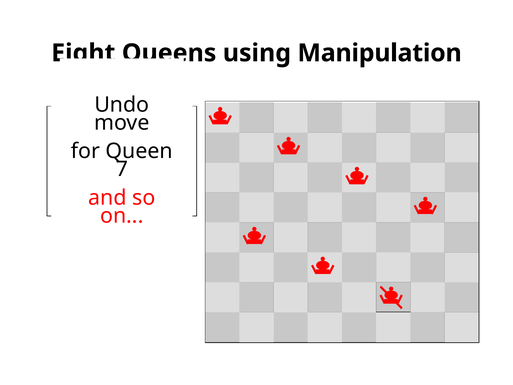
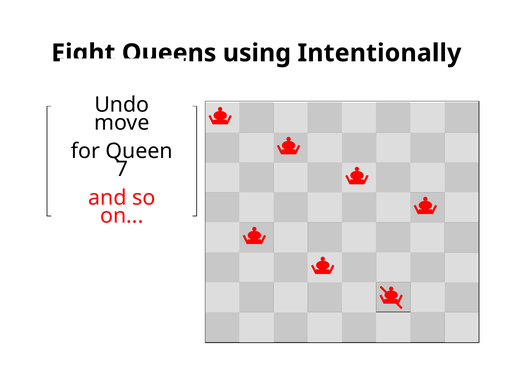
Manipulation: Manipulation -> Intentionally (379, 53)
